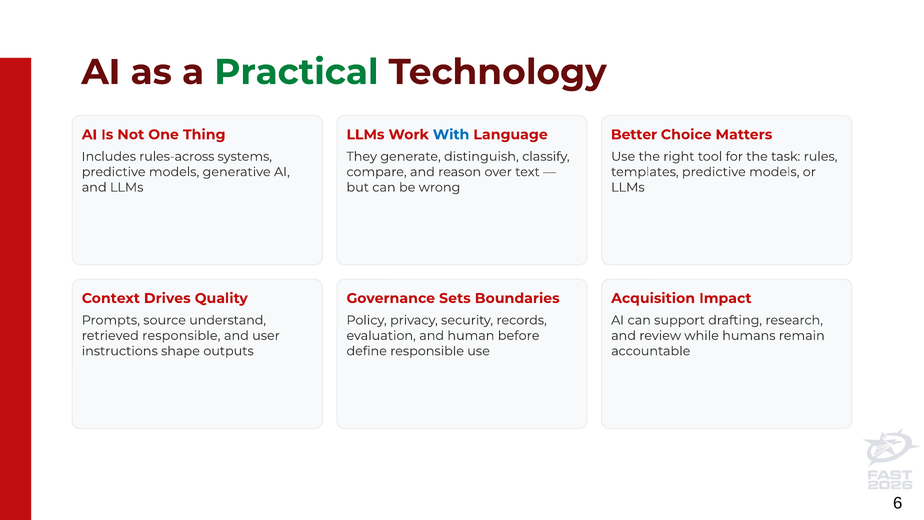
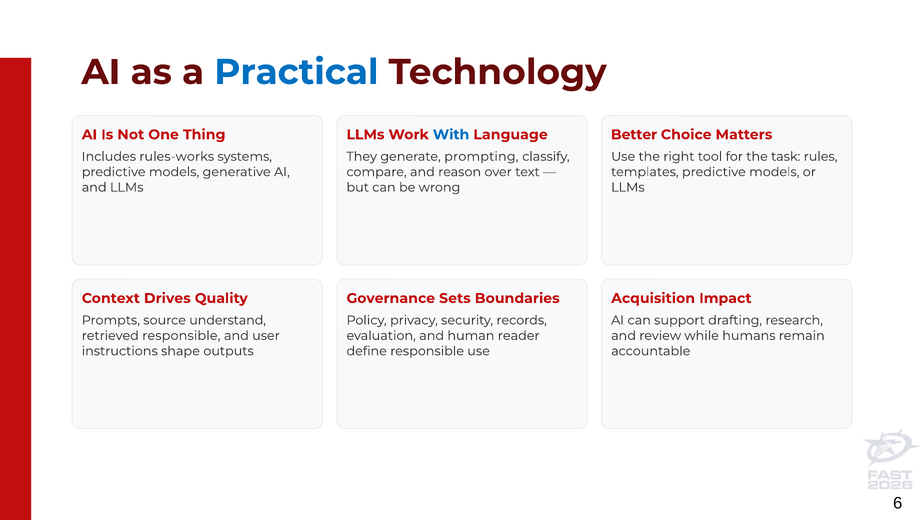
Practical colour: green -> blue (296, 72)
rules-across: rules-across -> rules-works (177, 156)
distinguish: distinguish -> prompting (481, 156)
before: before -> reader (519, 335)
